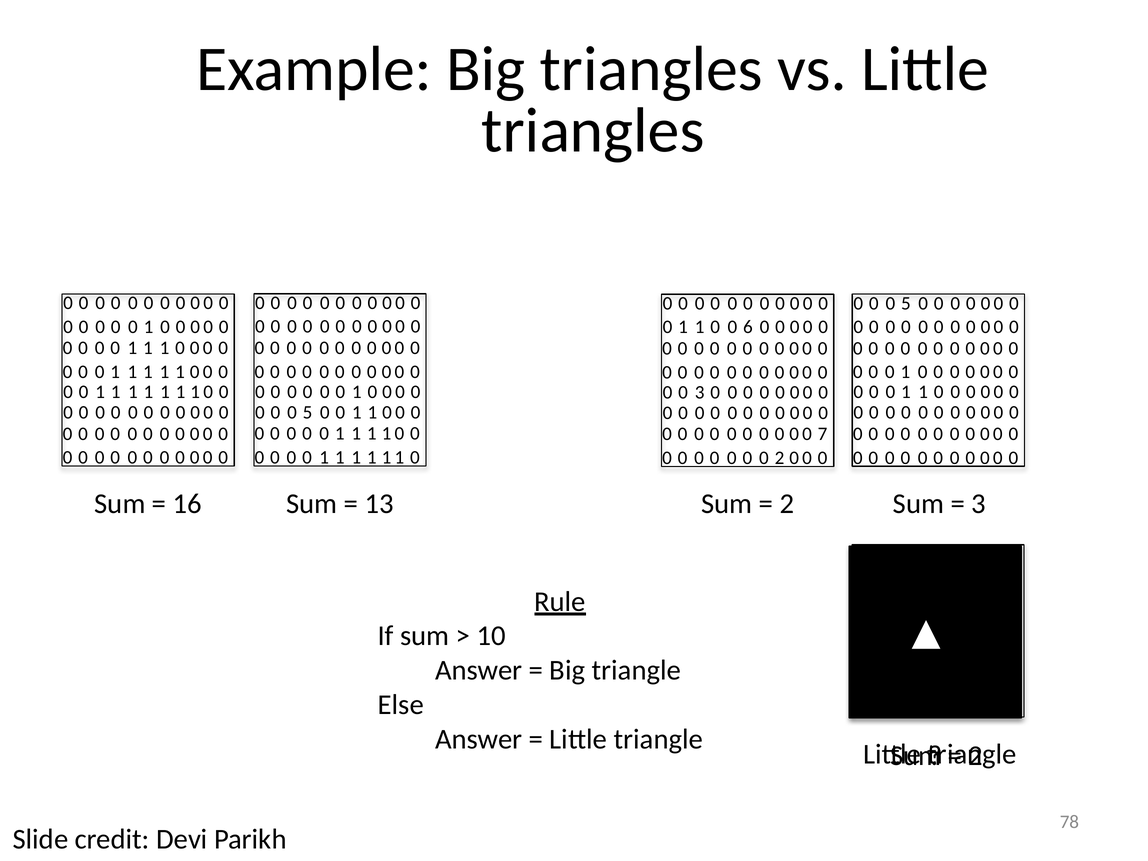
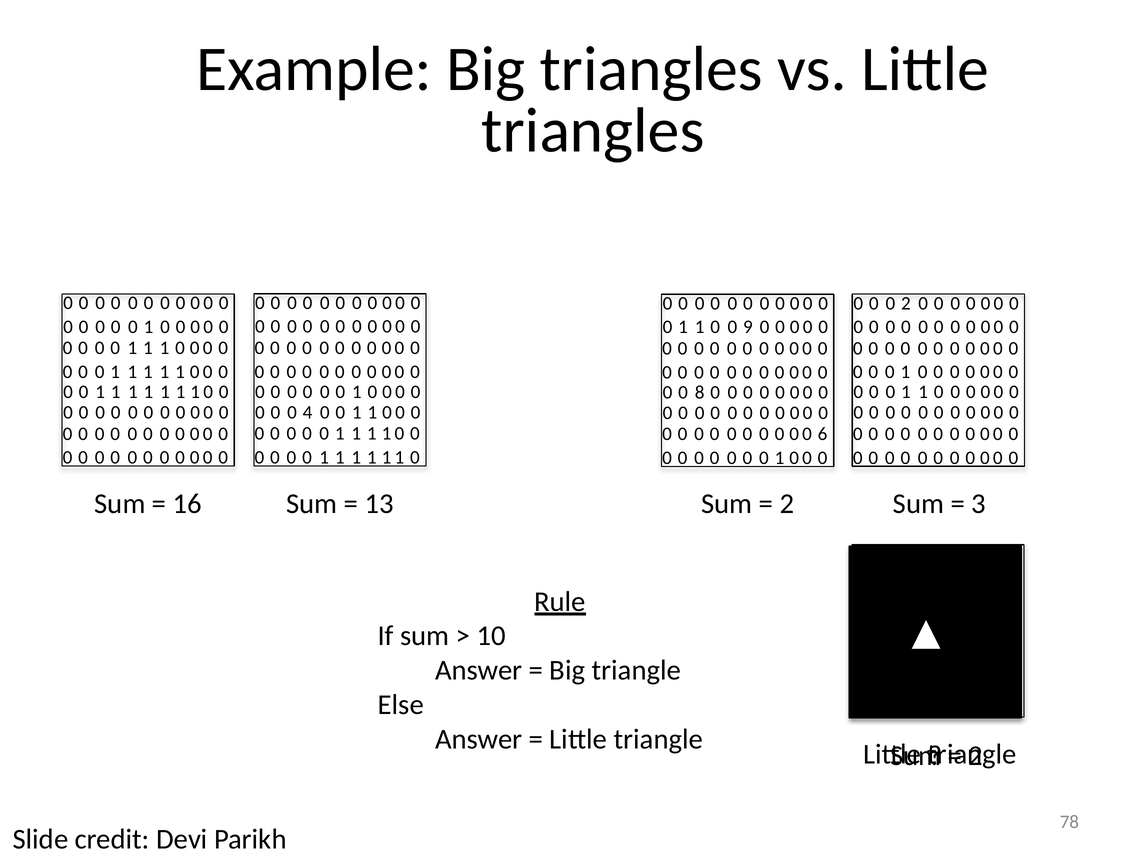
5: 5 -> 2 (906, 303)
6: 6 -> 9 (748, 327)
0 3: 3 -> 8 (700, 392)
5: 5 -> 4 (308, 412)
7: 7 -> 6 (823, 434)
2: 2 -> 1 (779, 458)
